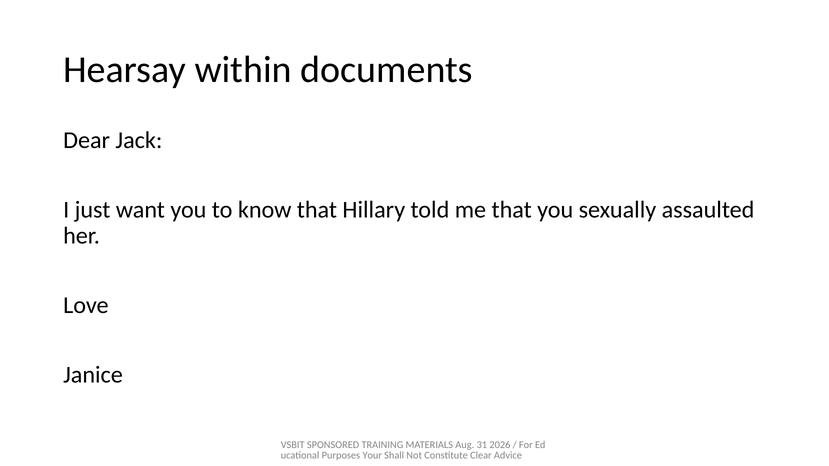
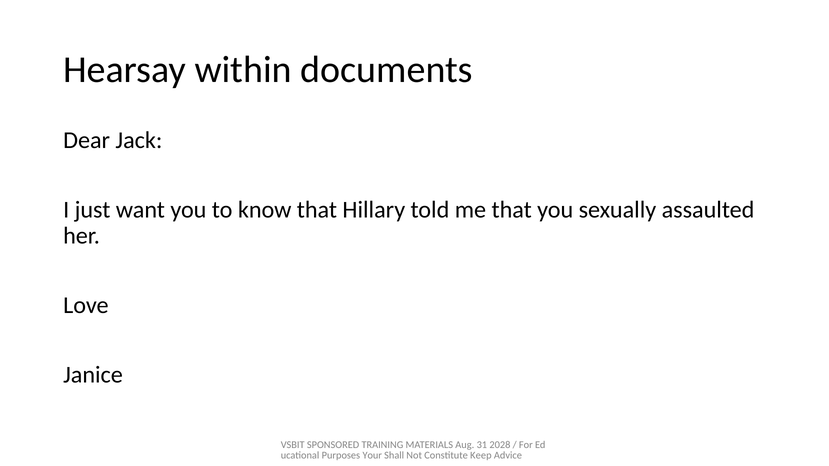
2026: 2026 -> 2028 (500, 445)
Clear: Clear -> Keep (481, 456)
